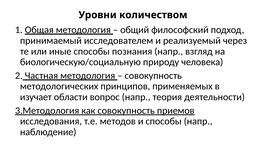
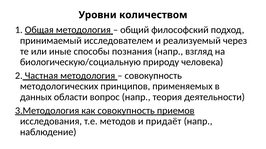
изучает: изучает -> данных (36, 97)
и способы: способы -> придаёт (164, 122)
